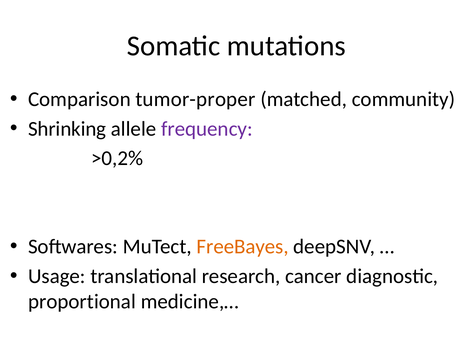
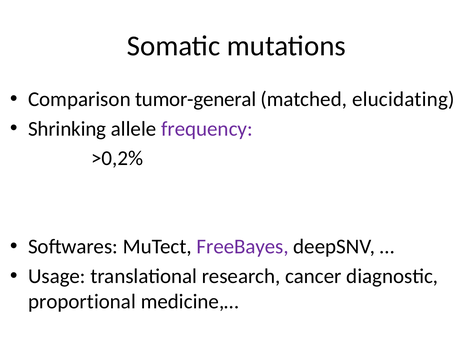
tumor-proper: tumor-proper -> tumor-general (196, 99)
community: community -> elucidating (403, 99)
FreeBayes colour: orange -> purple (243, 247)
